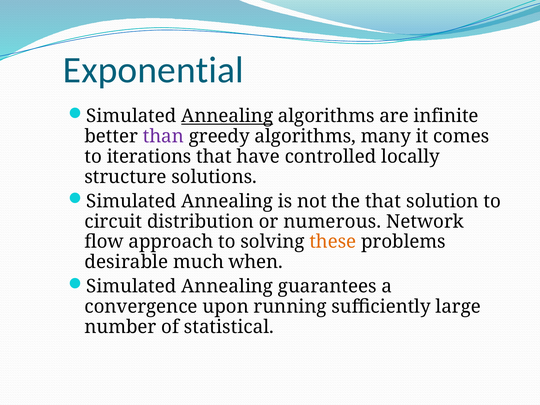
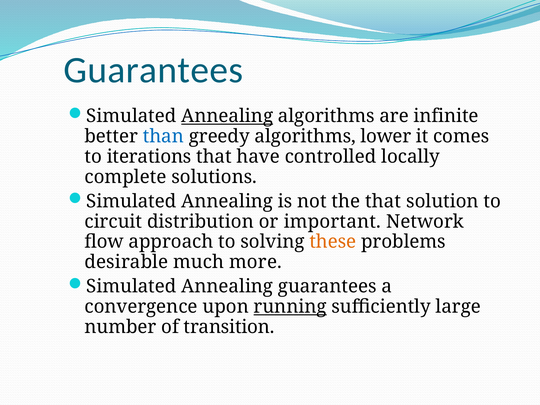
Exponential: Exponential -> Guarantees (153, 70)
than colour: purple -> blue (163, 136)
many: many -> lower (386, 136)
structure: structure -> complete (126, 177)
numerous: numerous -> important (332, 222)
when: when -> more (255, 262)
running underline: none -> present (290, 307)
statistical: statistical -> transition (229, 327)
